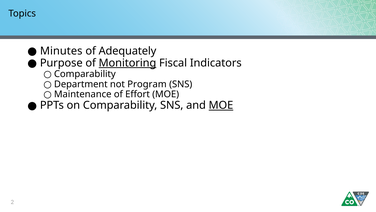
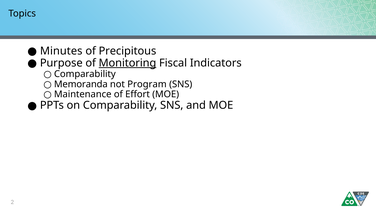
Adequately: Adequately -> Precipitous (127, 51)
Department: Department -> Memoranda (81, 84)
MOE underline: present -> none (221, 105)
